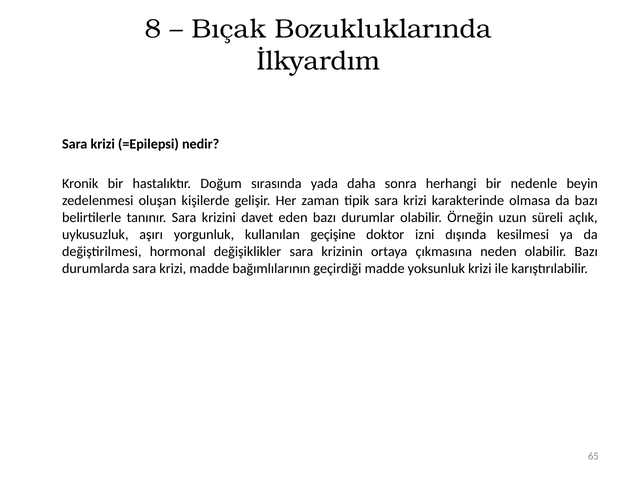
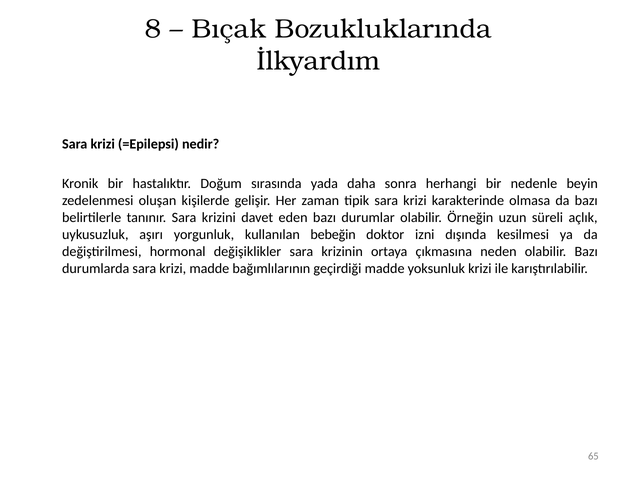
geçişine: geçişine -> bebeğin (333, 235)
